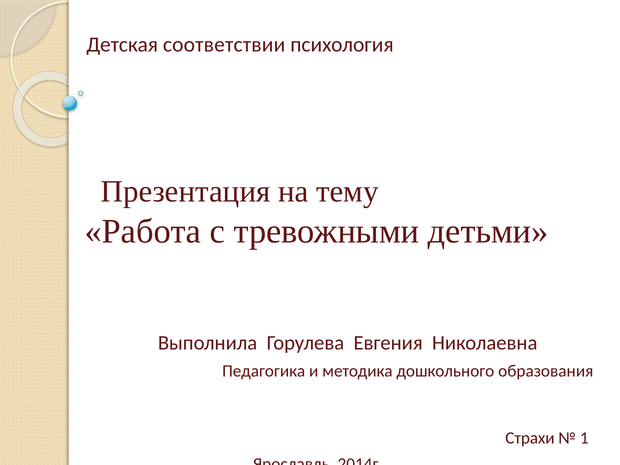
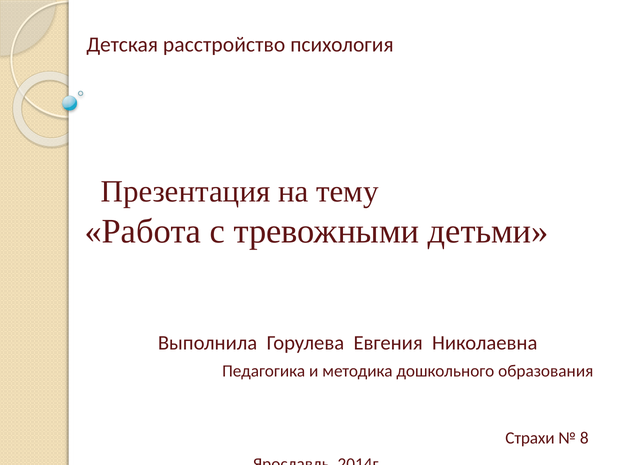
соответствии: соответствии -> расстройство (224, 45)
1: 1 -> 8 (584, 438)
